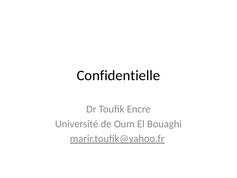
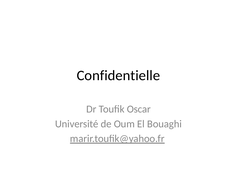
Encre: Encre -> Oscar (139, 109)
